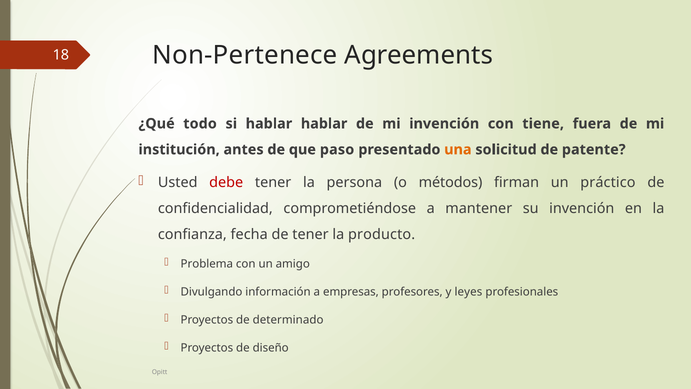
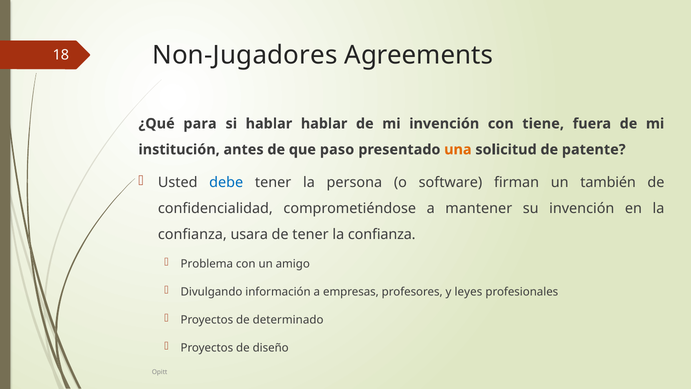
Non-Pertenece: Non-Pertenece -> Non-Jugadores (245, 55)
todo: todo -> para (200, 124)
debe colour: red -> blue (226, 183)
métodos: métodos -> software (450, 183)
práctico: práctico -> también (608, 183)
fecha: fecha -> usara (249, 234)
tener la producto: producto -> confianza (382, 234)
